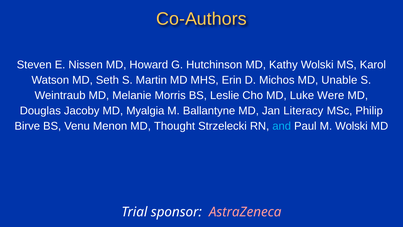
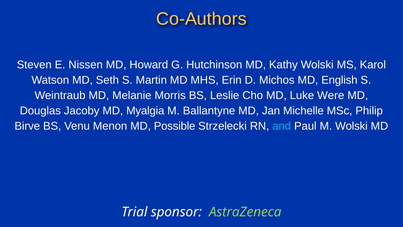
Unable: Unable -> English (339, 80)
Literacy: Literacy -> Michelle (303, 111)
Thought: Thought -> Possible (175, 126)
AstraZeneca colour: pink -> light green (245, 212)
